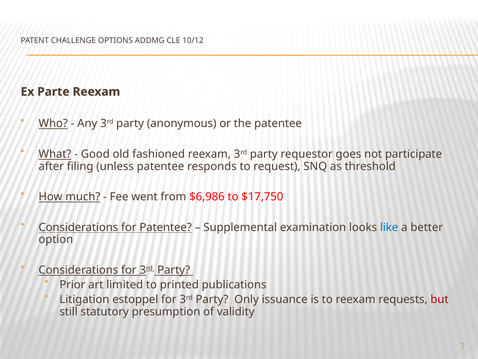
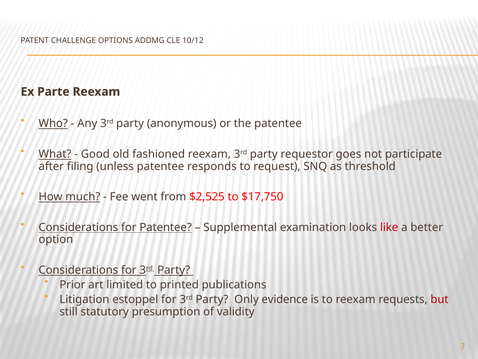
$6,986: $6,986 -> $2,525 (207, 197)
like colour: blue -> red (389, 227)
issuance: issuance -> evidence (285, 299)
